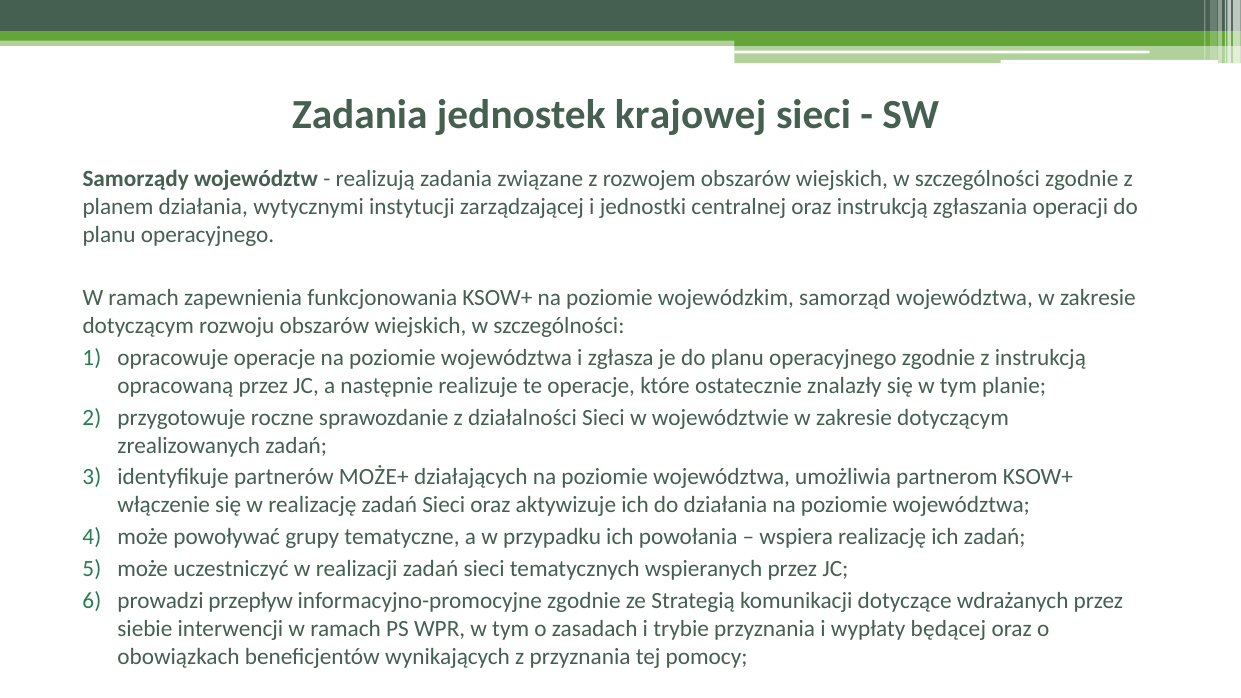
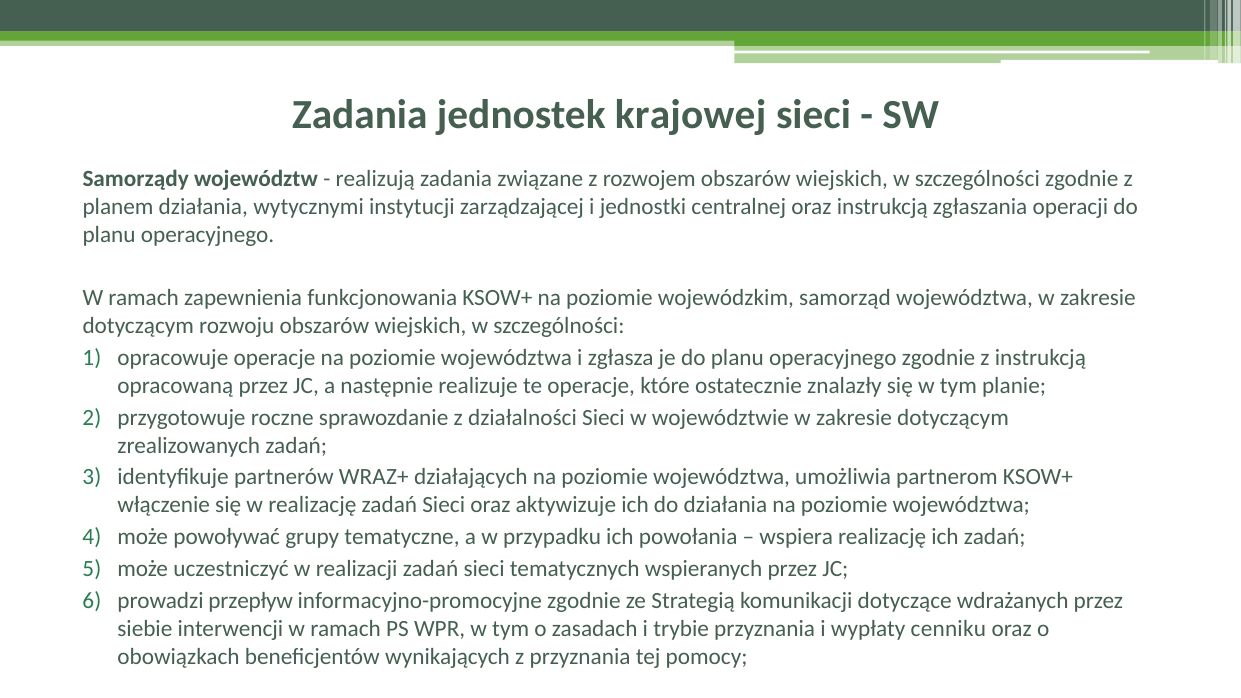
MOŻE+: MOŻE+ -> WRAZ+ (374, 477)
będącej: będącej -> cenniku (948, 629)
